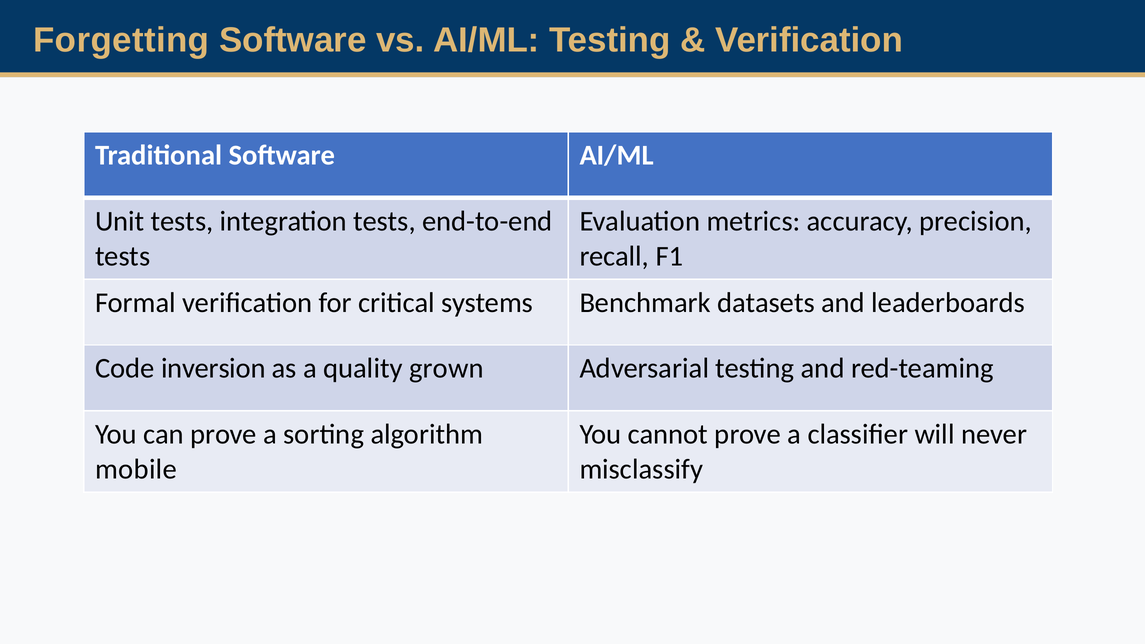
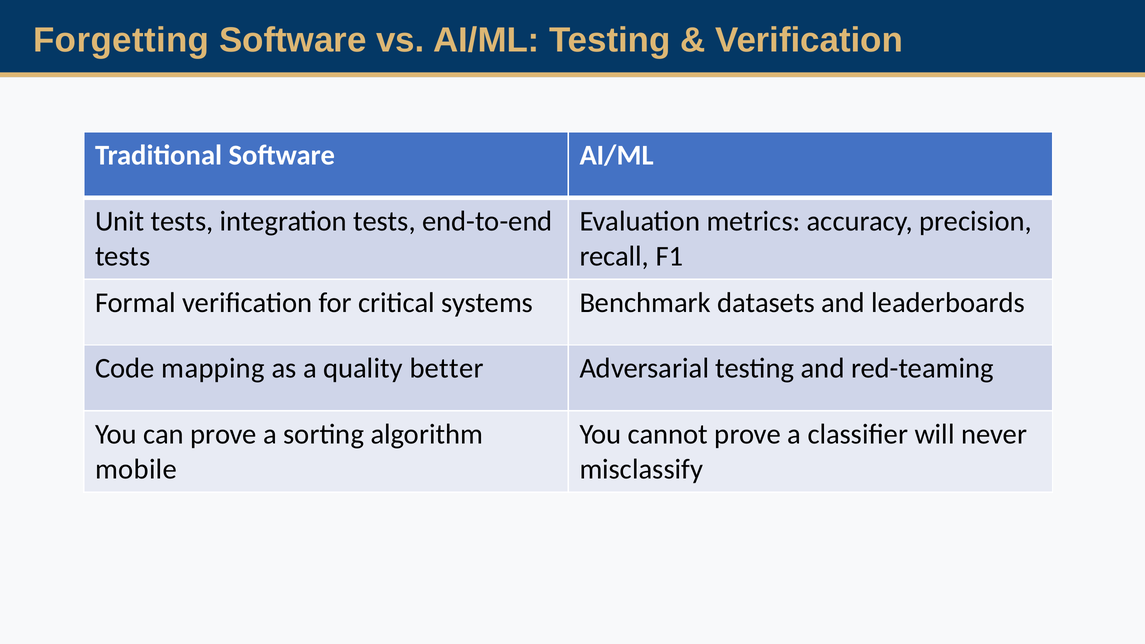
inversion: inversion -> mapping (213, 369)
grown: grown -> better (447, 369)
